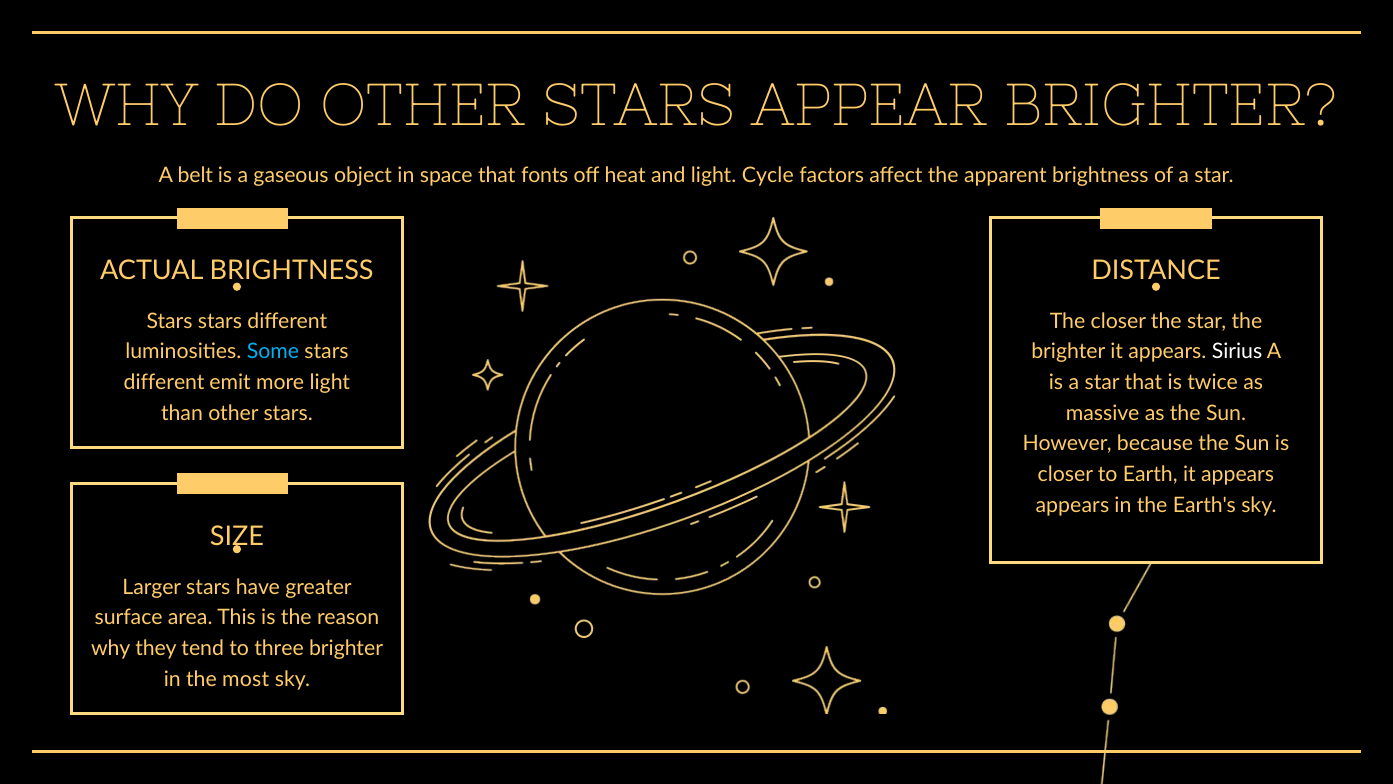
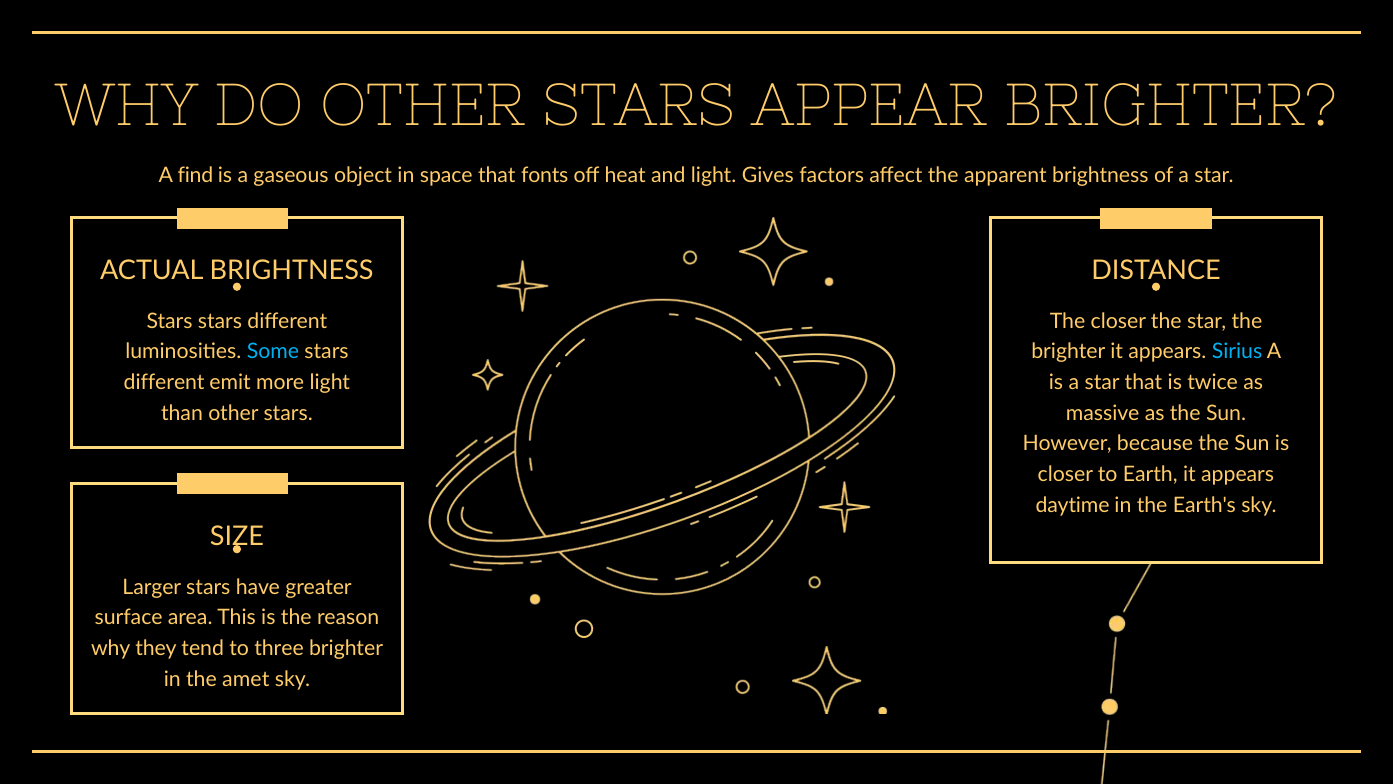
belt: belt -> find (195, 176)
Cycle: Cycle -> Gives (768, 176)
Sirius colour: white -> light blue (1237, 352)
appears: appears -> daytime (1073, 505)
most: most -> amet (246, 679)
